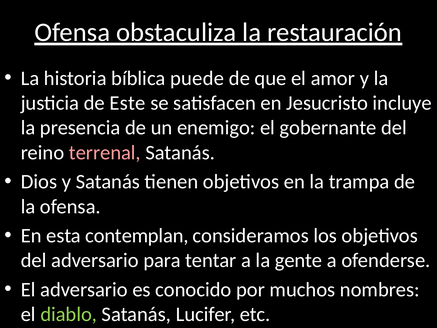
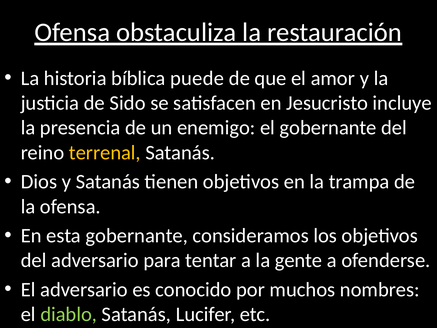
Este: Este -> Sido (128, 103)
terrenal colour: pink -> yellow (105, 153)
esta contemplan: contemplan -> gobernante (137, 236)
